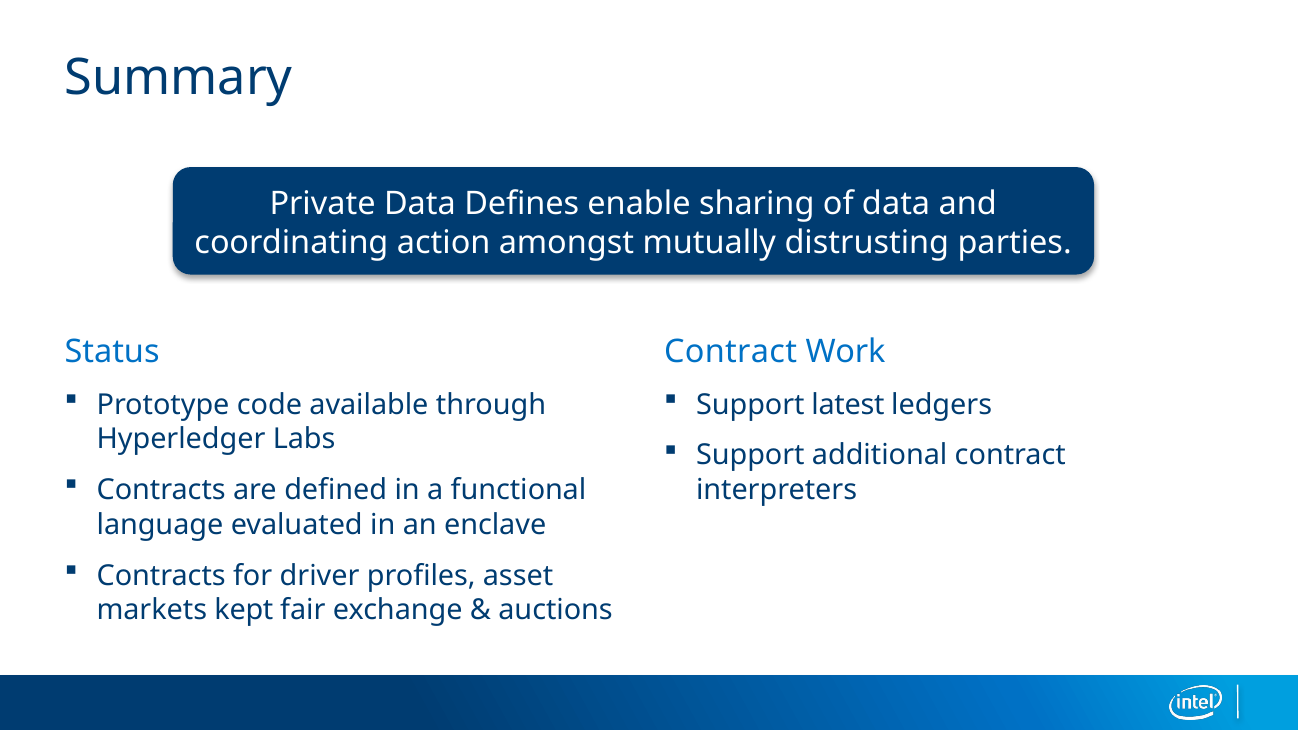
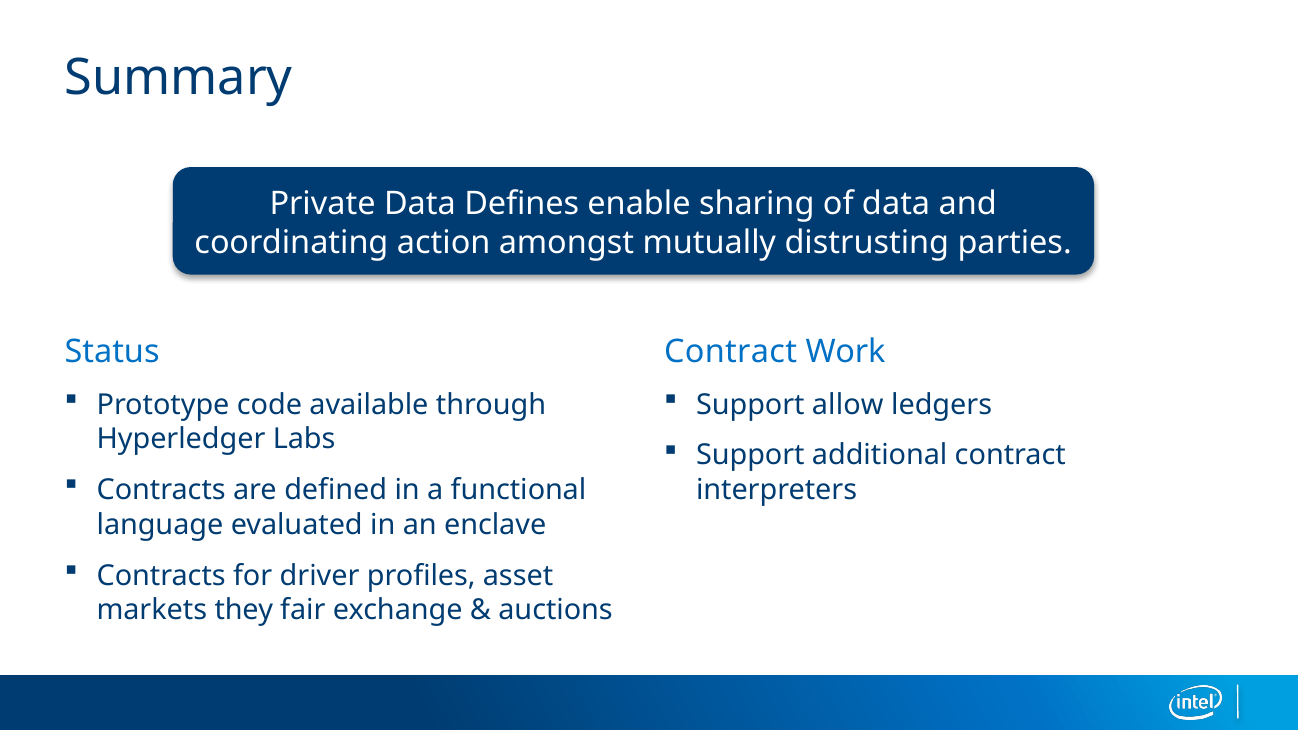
latest: latest -> allow (848, 405)
kept: kept -> they (244, 610)
